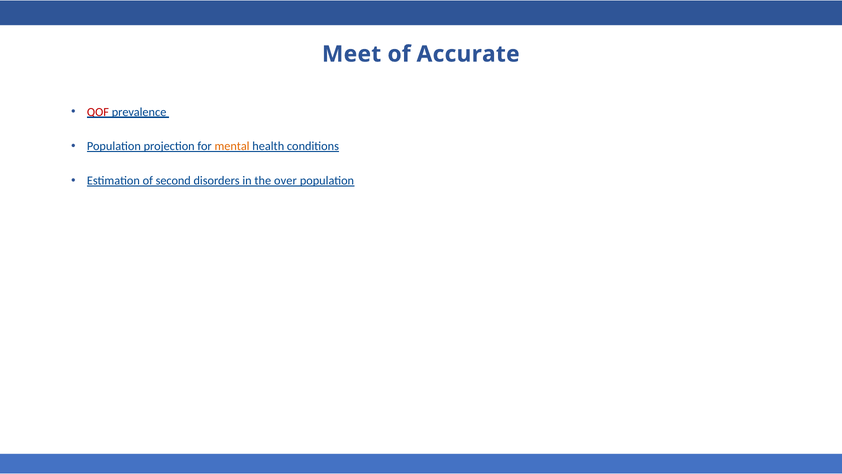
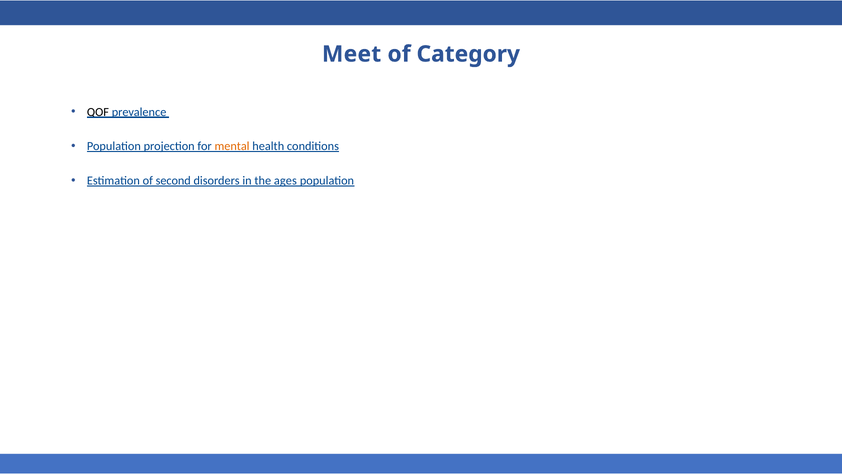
Accurate: Accurate -> Category (468, 54)
QOF colour: red -> black (98, 112)
over: over -> ages (285, 180)
